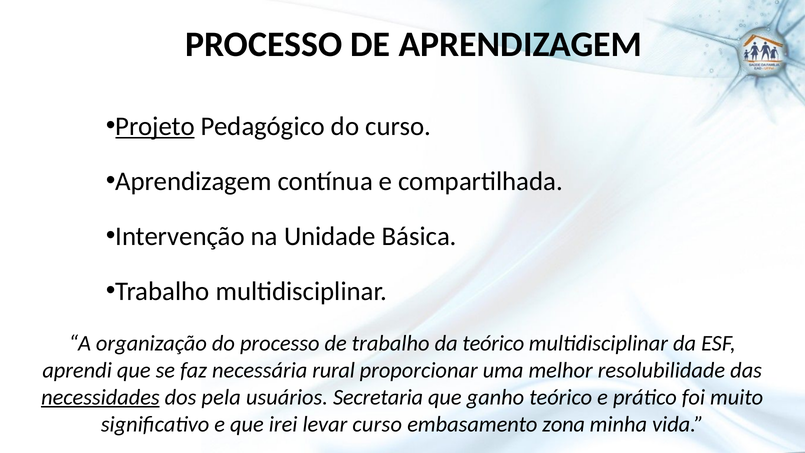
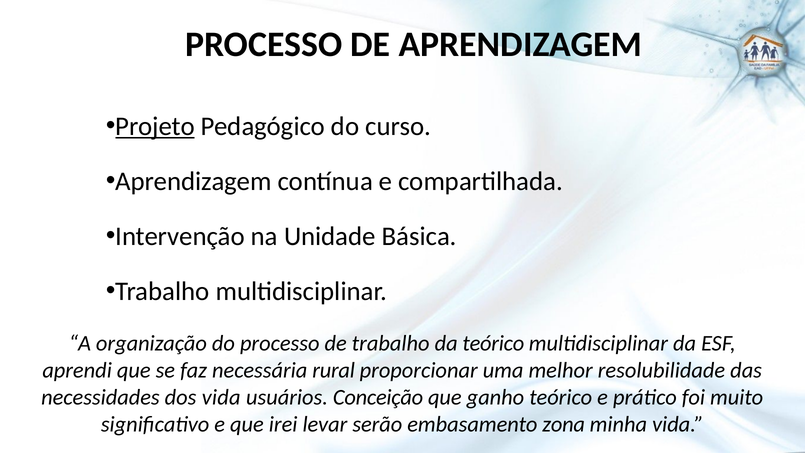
necessidades underline: present -> none (100, 397)
dos pela: pela -> vida (221, 397)
Secretaria: Secretaria -> Conceição (378, 397)
levar curso: curso -> serão (377, 424)
